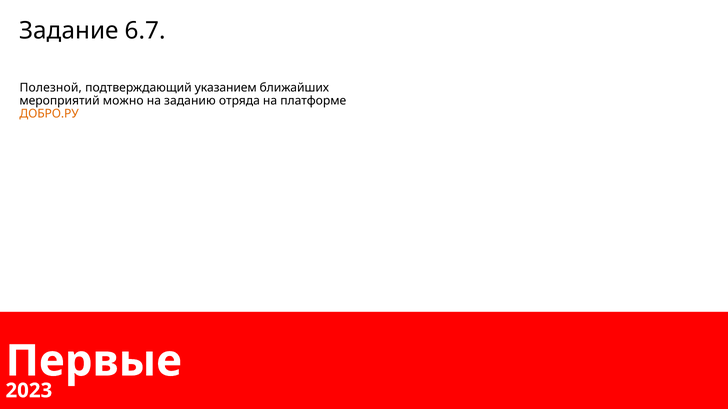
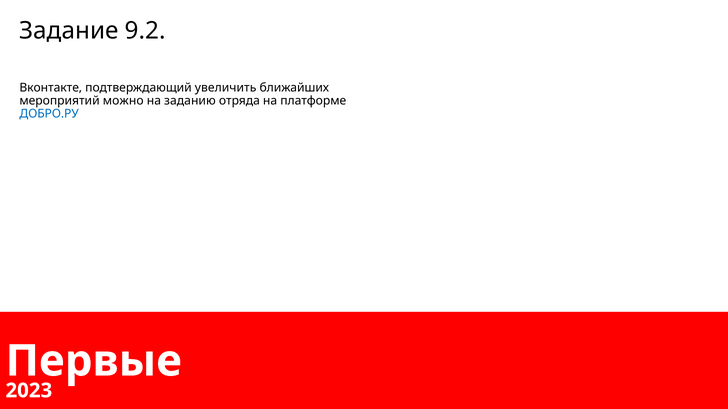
6.7: 6.7 -> 9.2 (145, 31)
Полезной: Полезной -> Вконтакте (51, 88)
указанием: указанием -> увеличить (226, 88)
ДОБРО.РУ colour: orange -> blue (49, 114)
